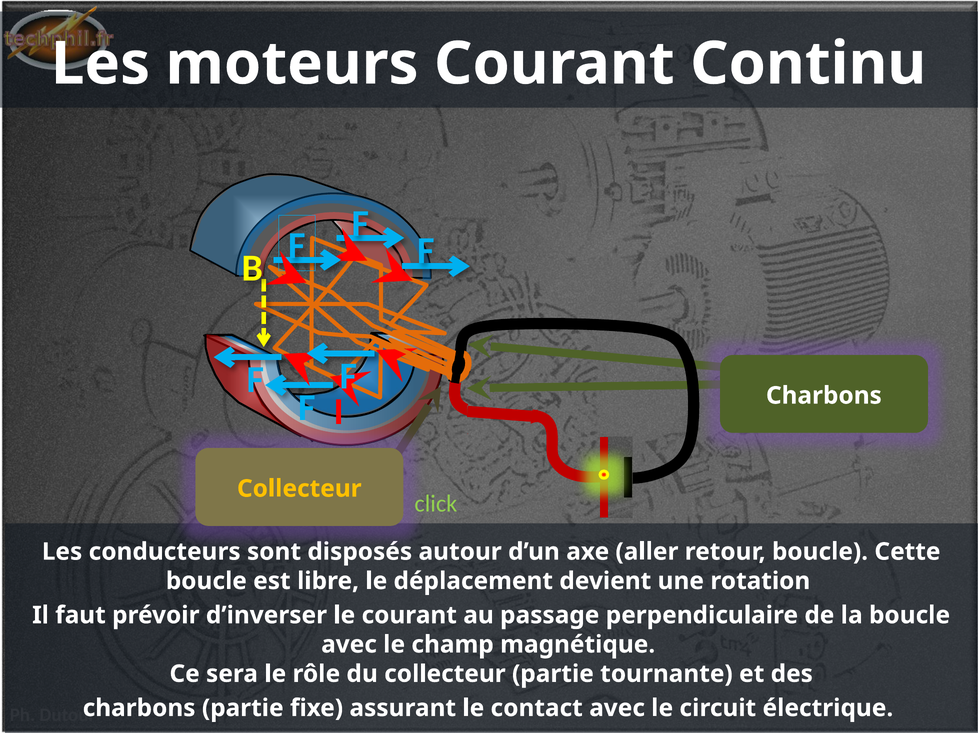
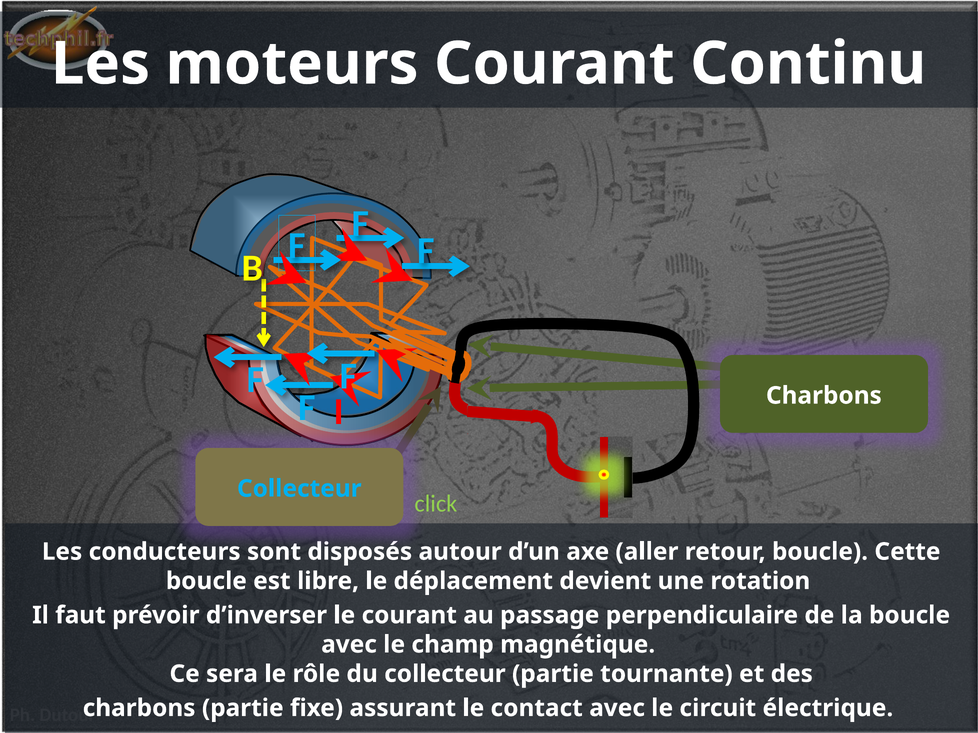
Collecteur colour: yellow -> light blue (299, 489)
